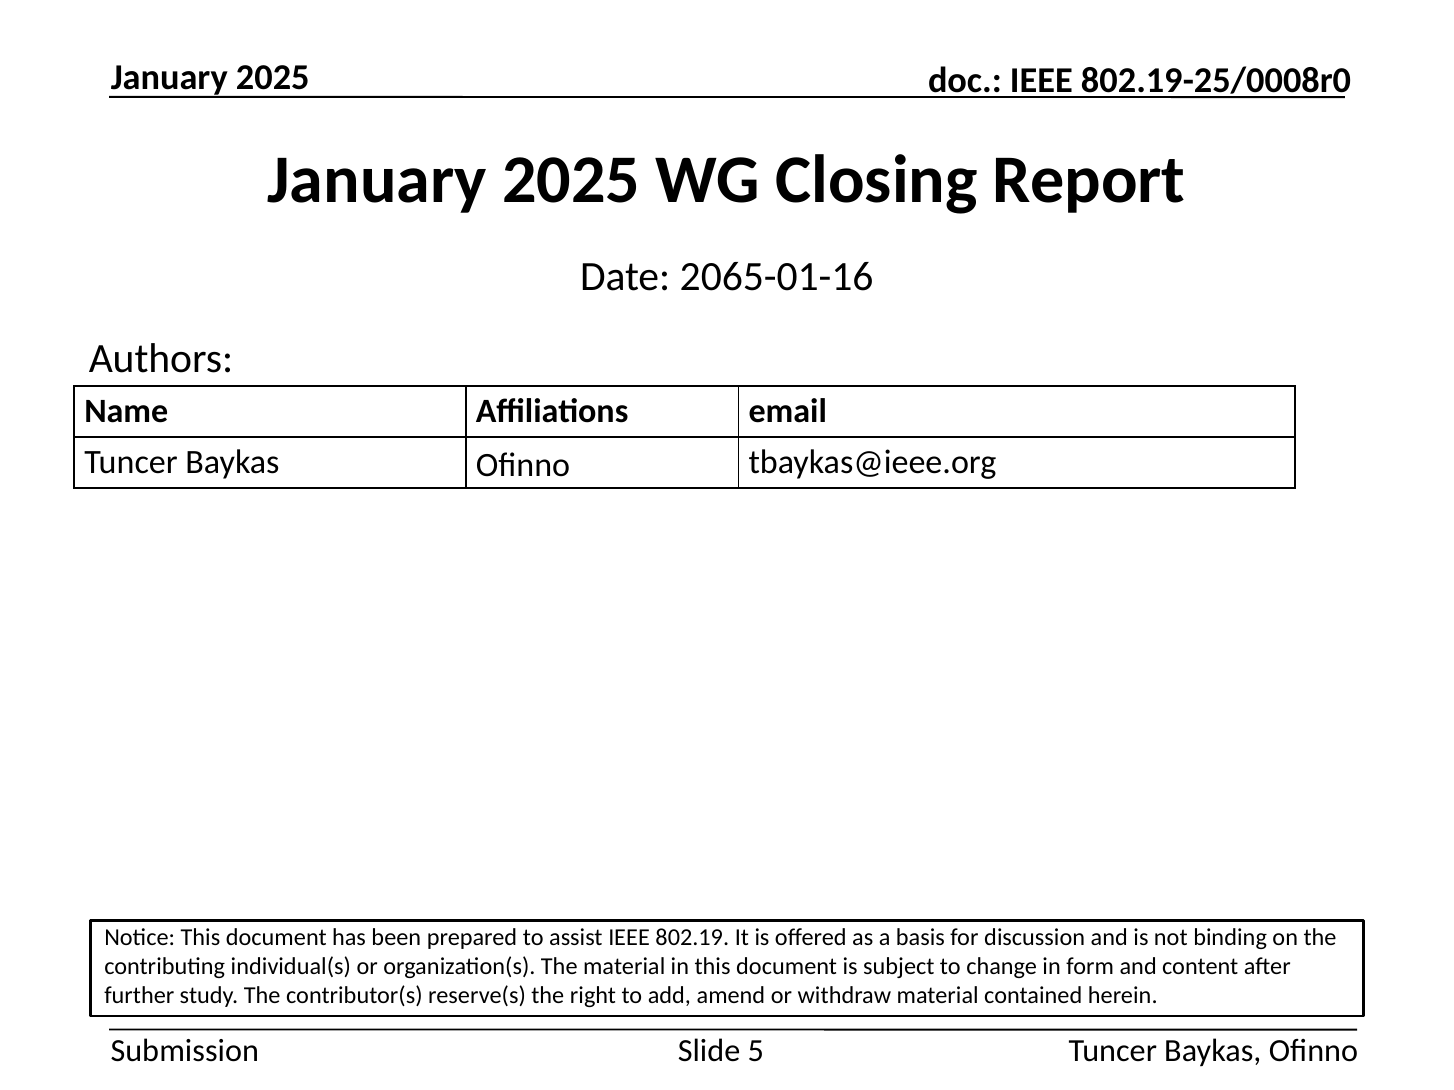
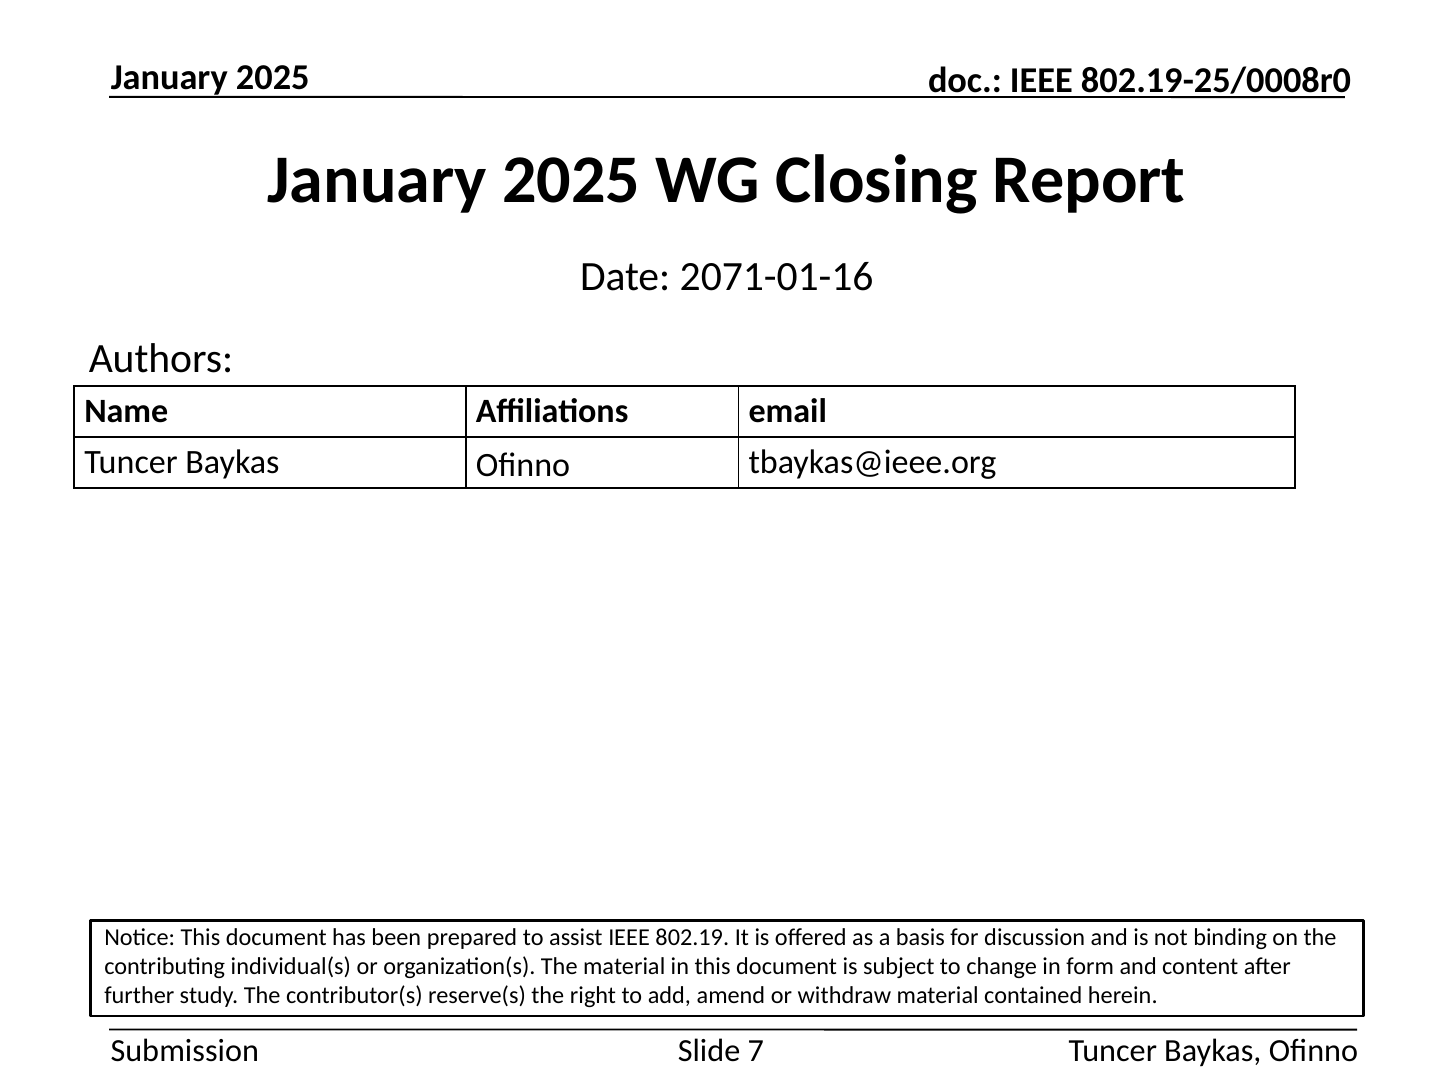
2065-01-16: 2065-01-16 -> 2071-01-16 (777, 277)
5: 5 -> 7 (756, 1051)
